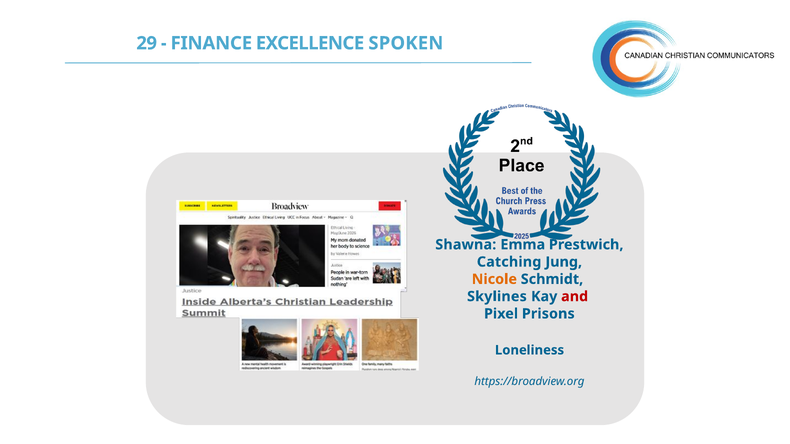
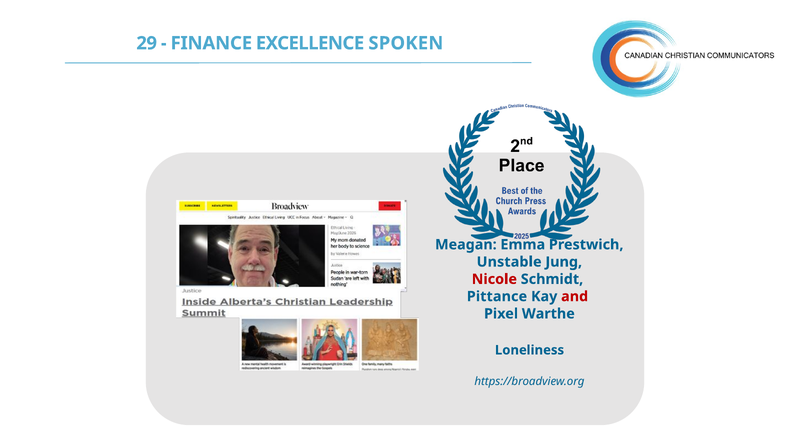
Shawna: Shawna -> Meagan (466, 245)
Catching: Catching -> Unstable (509, 262)
Nicole colour: orange -> red (494, 279)
Skylines: Skylines -> Pittance (497, 297)
Prisons: Prisons -> Warthe (548, 314)
